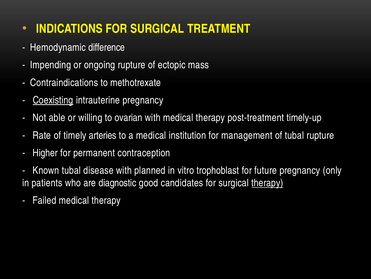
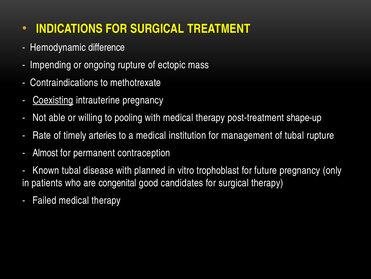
ovarian: ovarian -> pooling (128, 117)
timely-up: timely-up -> shape-up (304, 117)
Higher: Higher -> Almost (45, 153)
diagnostic: diagnostic -> congenital (117, 183)
therapy underline: present -> none (267, 183)
